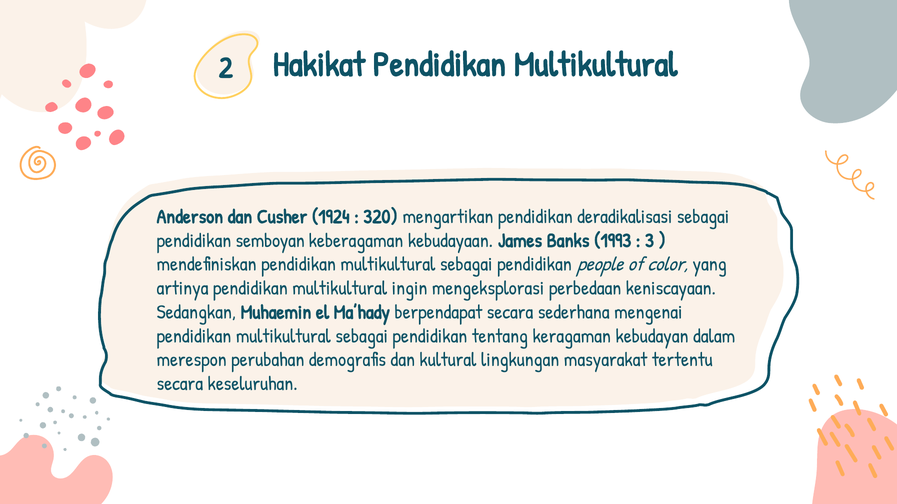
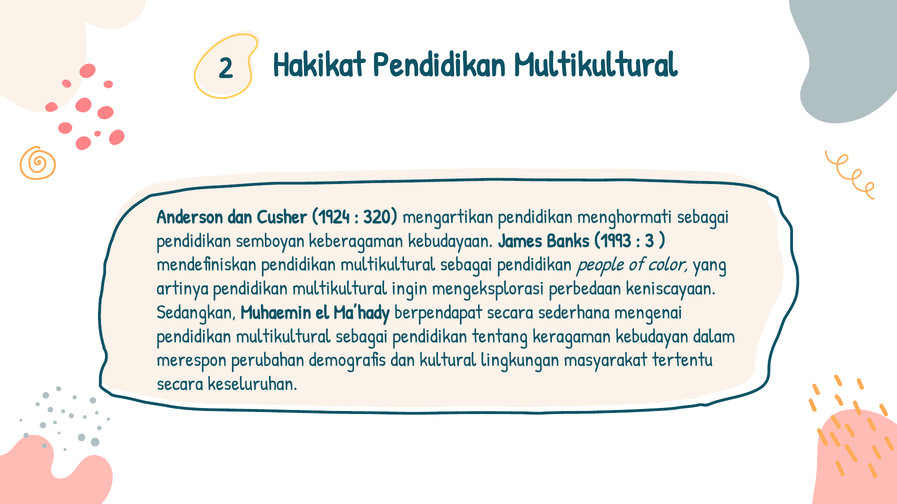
deradikalisasi: deradikalisasi -> menghormati (625, 217)
